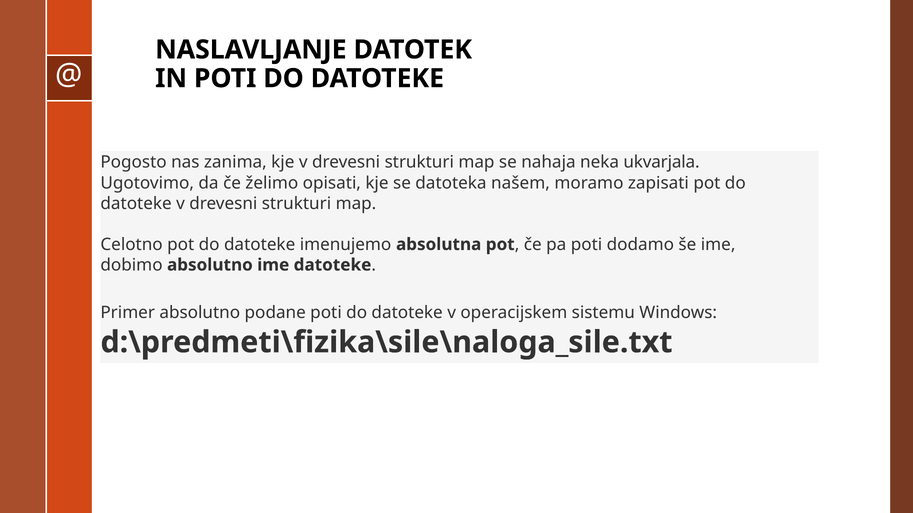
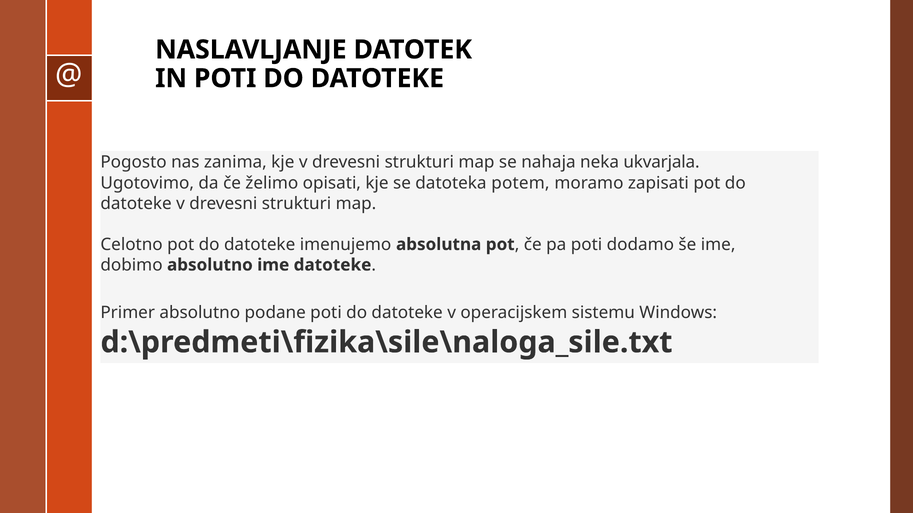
našem: našem -> potem (520, 183)
